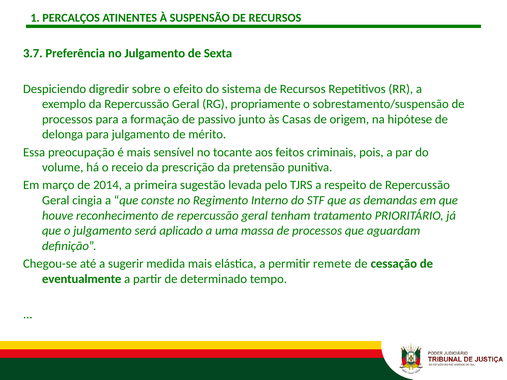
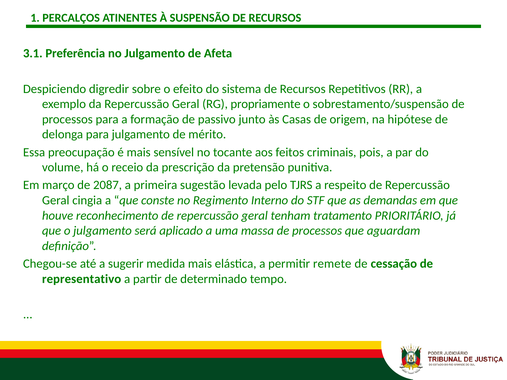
3.7: 3.7 -> 3.1 (33, 53)
Sexta: Sexta -> Afeta (218, 53)
2014: 2014 -> 2087 (108, 185)
eventualmente: eventualmente -> representativo (82, 279)
